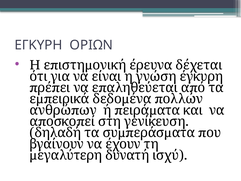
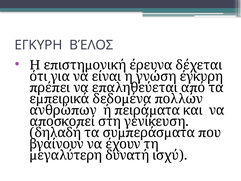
ΟΡΙΩΝ: ΟΡΙΩΝ -> ΒΈΛΟΣ (91, 45)
